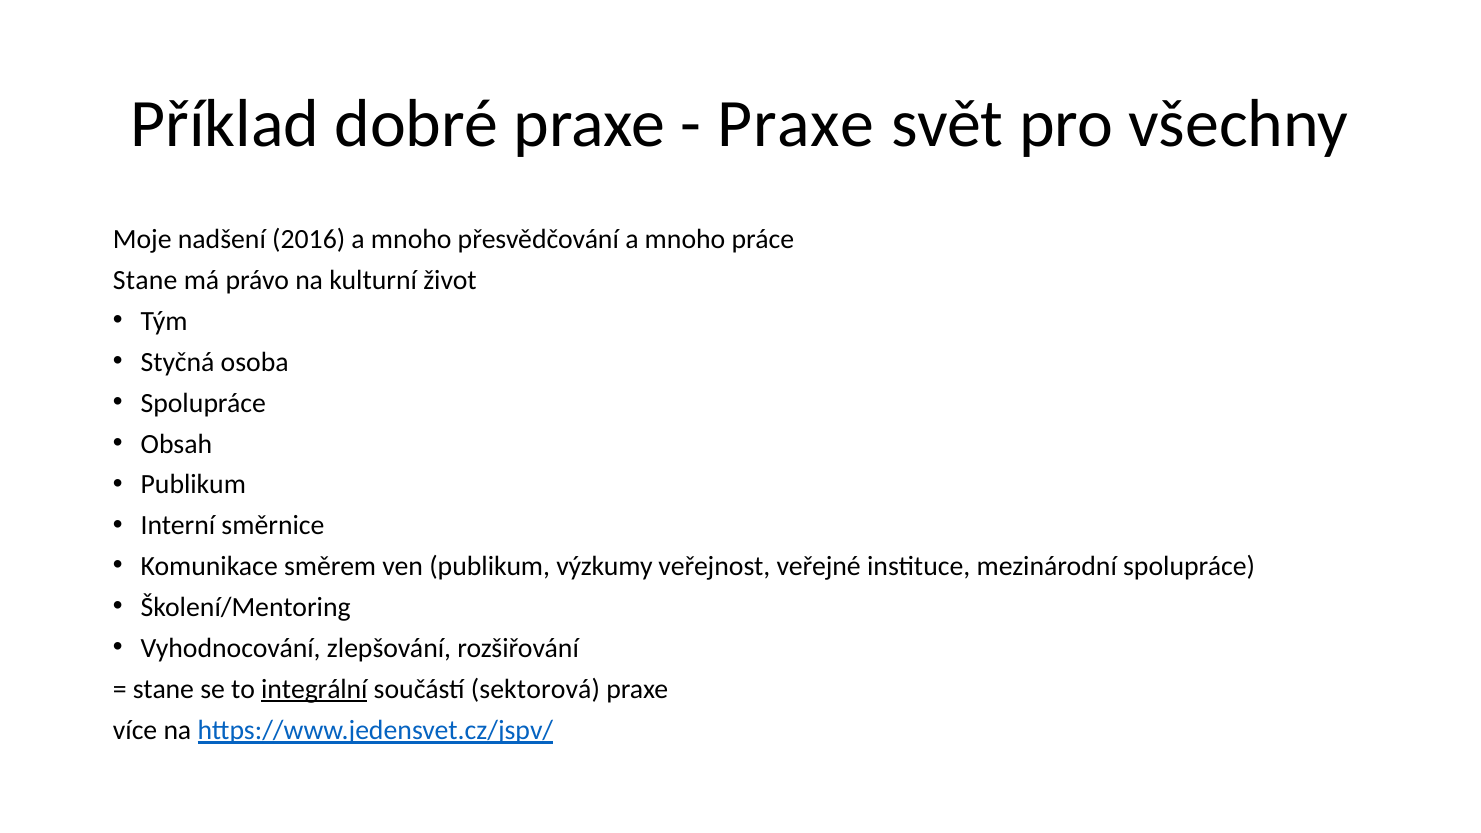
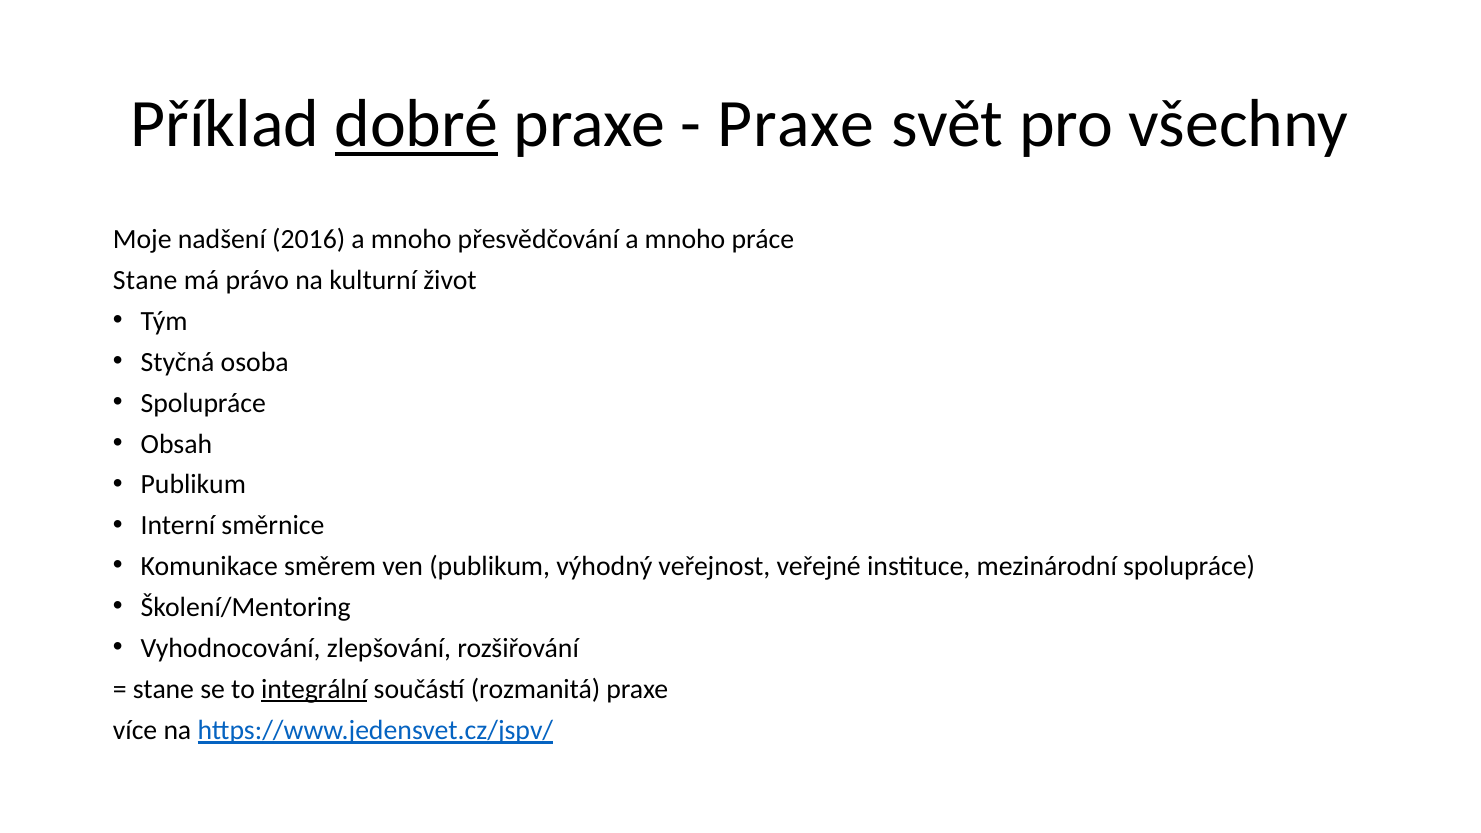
dobré underline: none -> present (417, 124)
výzkumy: výzkumy -> výhodný (604, 566)
sektorová: sektorová -> rozmanitá (536, 689)
